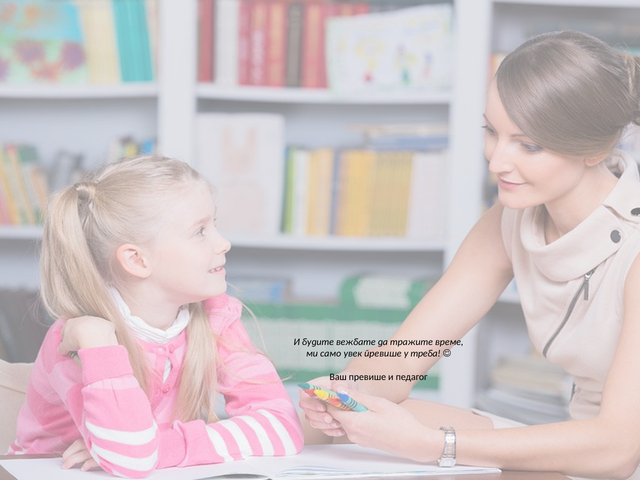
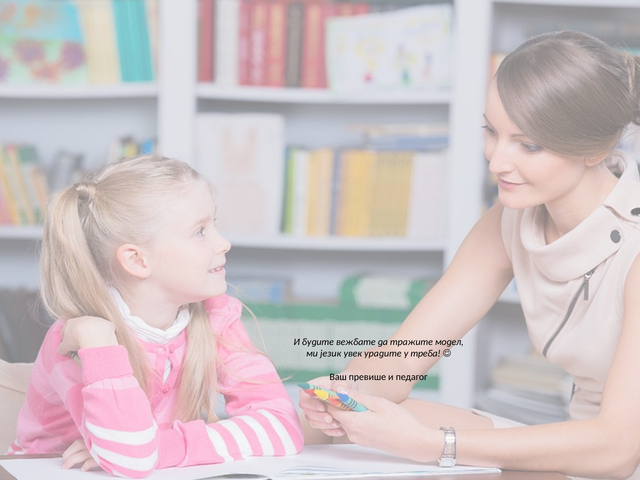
време: време -> модел (449, 342)
само: само -> језик (331, 354)
увек превише: превише -> урадите (383, 354)
